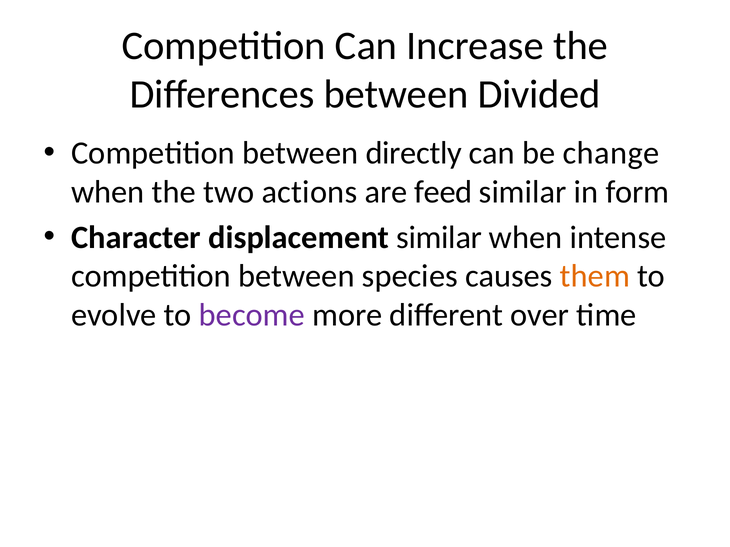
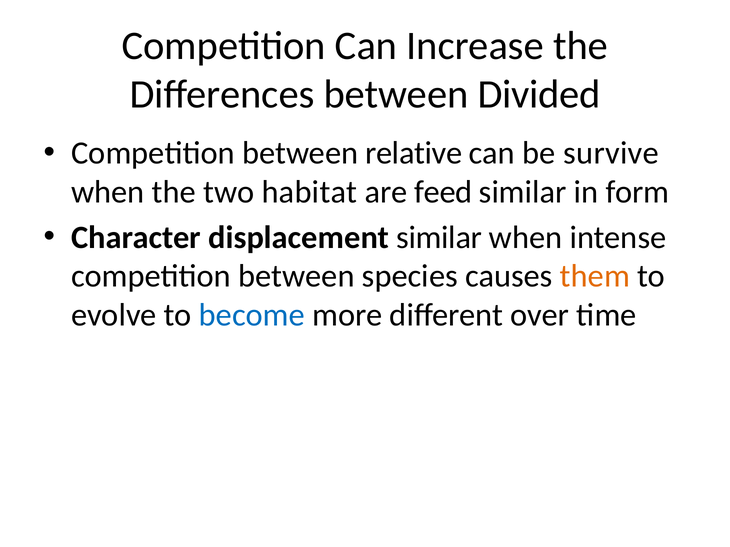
directly: directly -> relative (414, 153)
change: change -> survive (611, 153)
actions: actions -> habitat (309, 192)
become colour: purple -> blue (252, 315)
